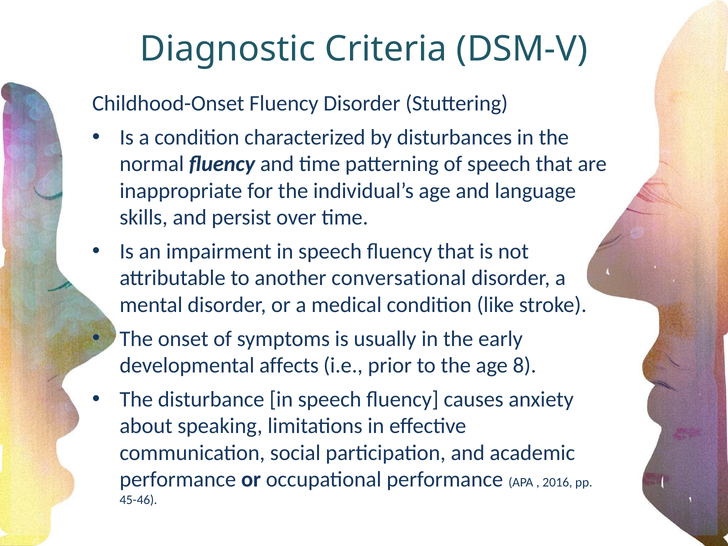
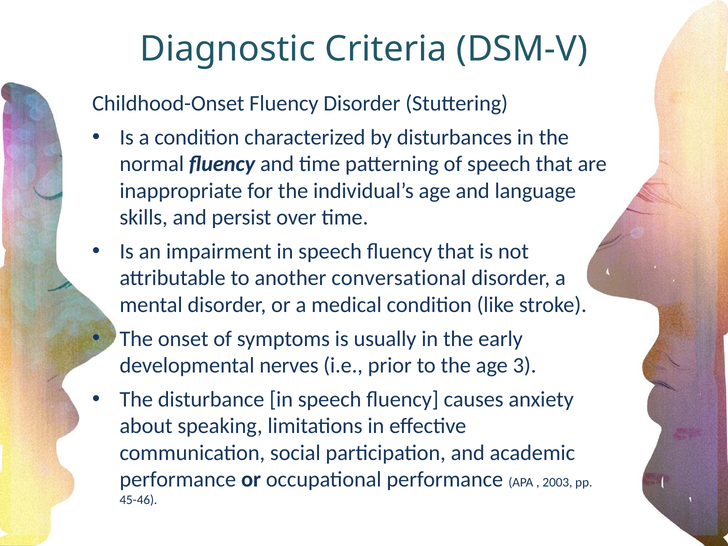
affects: affects -> nerves (289, 365)
8: 8 -> 3 (525, 365)
2016: 2016 -> 2003 (557, 482)
